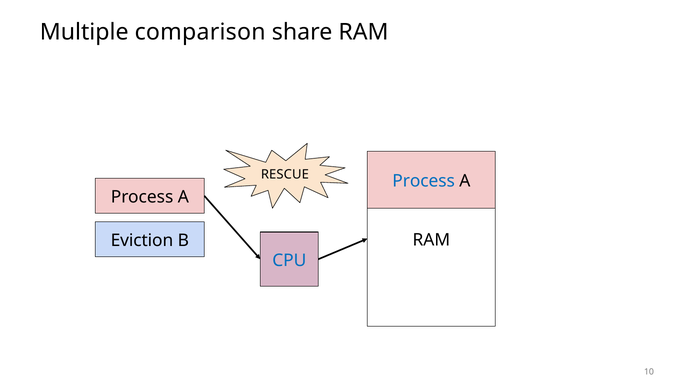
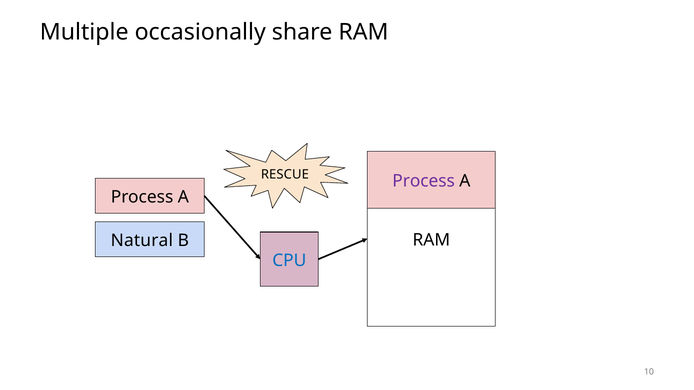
comparison: comparison -> occasionally (200, 32)
Process colour: blue -> purple (424, 181)
Eviction: Eviction -> Natural (142, 241)
